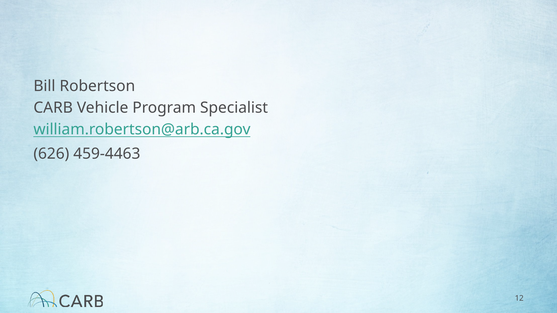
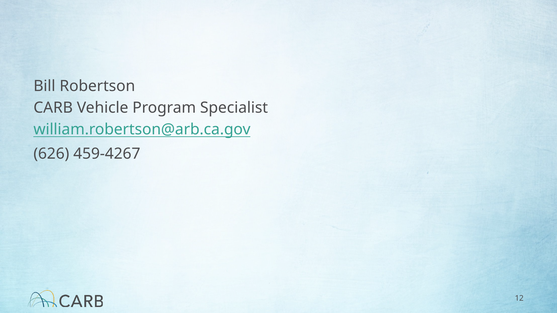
459-4463: 459-4463 -> 459-4267 (107, 154)
